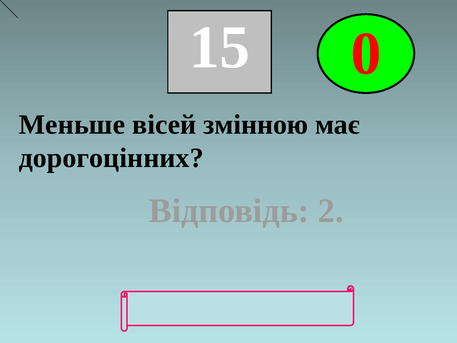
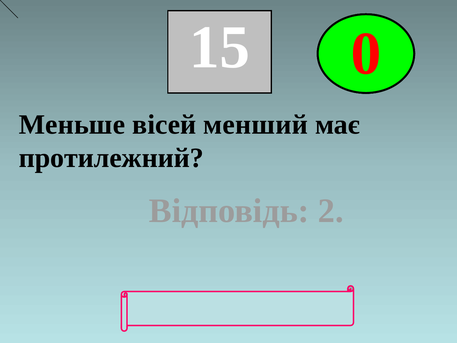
змінною: змінною -> менший (256, 124)
дорогоцінних: дорогоцінних -> протилежний (111, 158)
